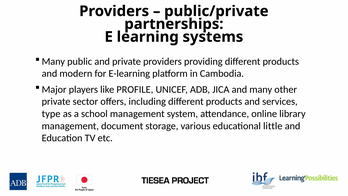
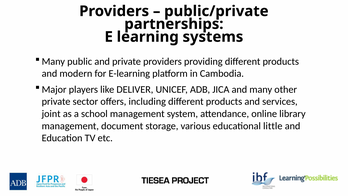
PROFILE: PROFILE -> DELIVER (135, 89)
type: type -> joint (51, 114)
